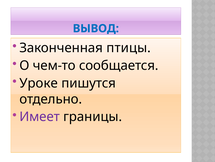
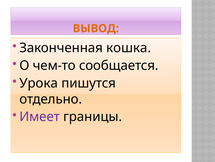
ВЫВОД colour: blue -> orange (96, 28)
птицы: птицы -> кошка (129, 48)
Уроке: Уроке -> Урока (39, 83)
